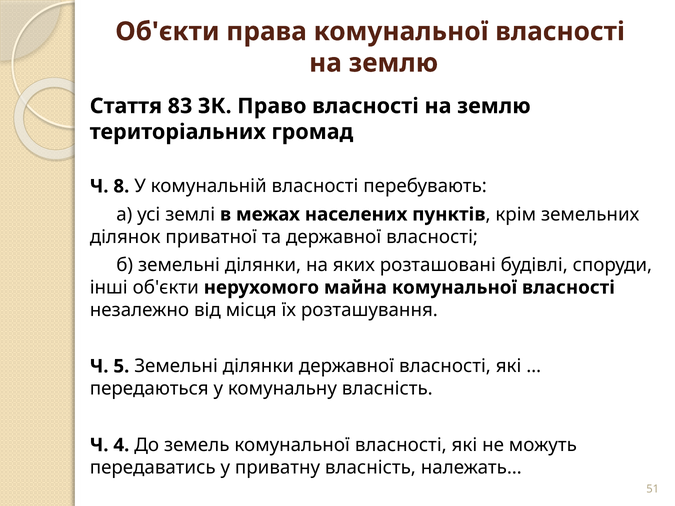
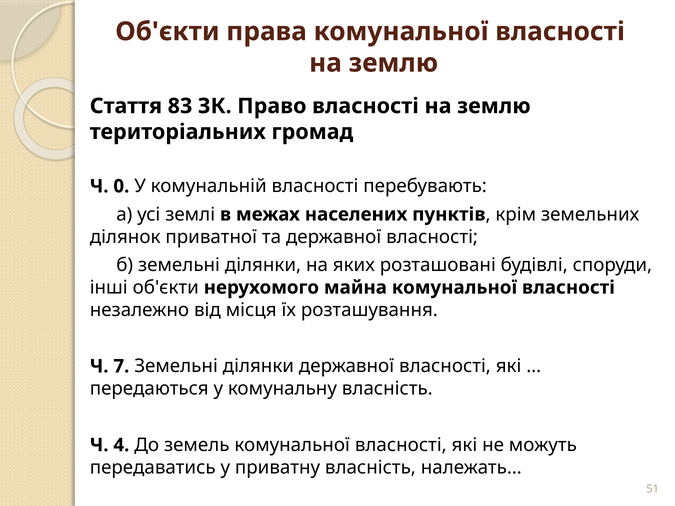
8: 8 -> 0 (121, 186)
5: 5 -> 7 (121, 366)
